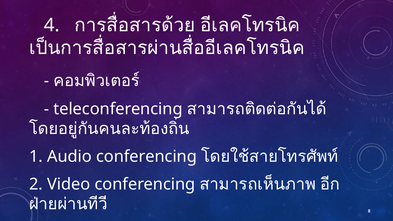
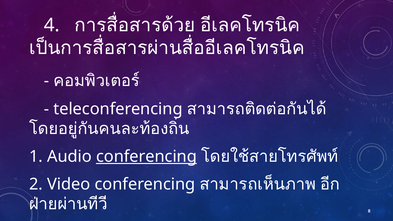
conferencing underline: none -> present (146, 157)
